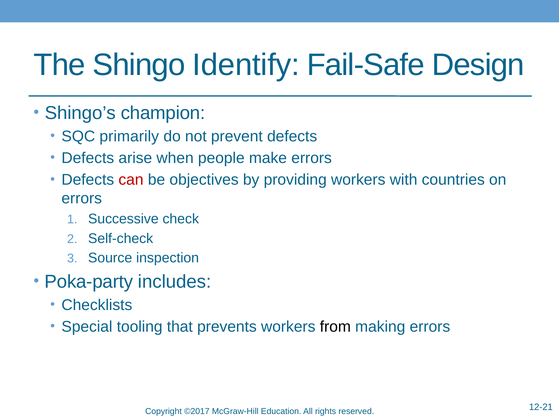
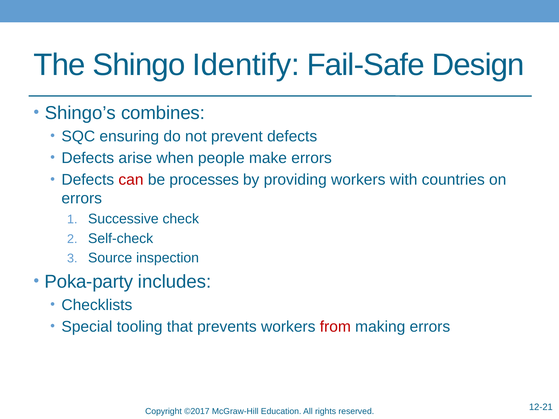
champion: champion -> combines (163, 113)
primarily: primarily -> ensuring (129, 136)
objectives: objectives -> processes (204, 180)
from colour: black -> red (335, 327)
